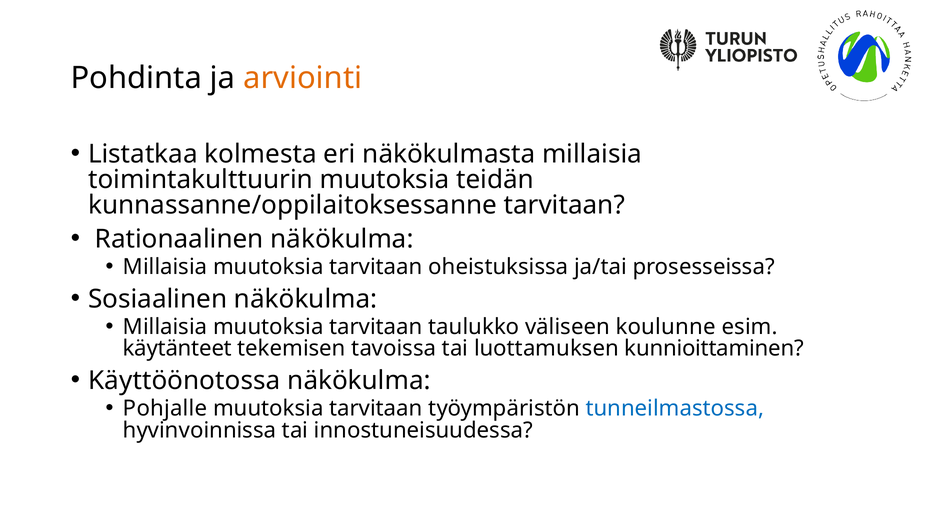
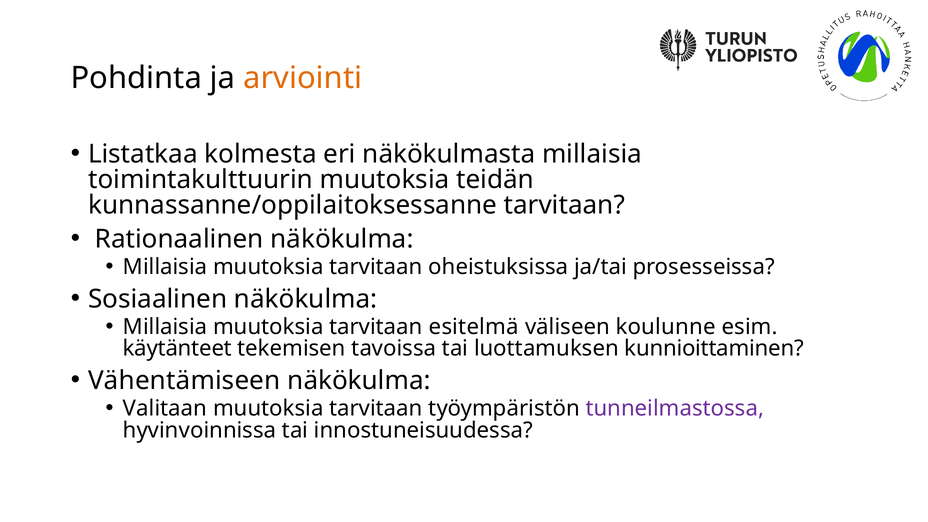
taulukko: taulukko -> esitelmä (474, 327)
Käyttöönotossa: Käyttöönotossa -> Vähentämiseen (184, 381)
Pohjalle: Pohjalle -> Valitaan (165, 409)
tunneilmastossa colour: blue -> purple (675, 409)
